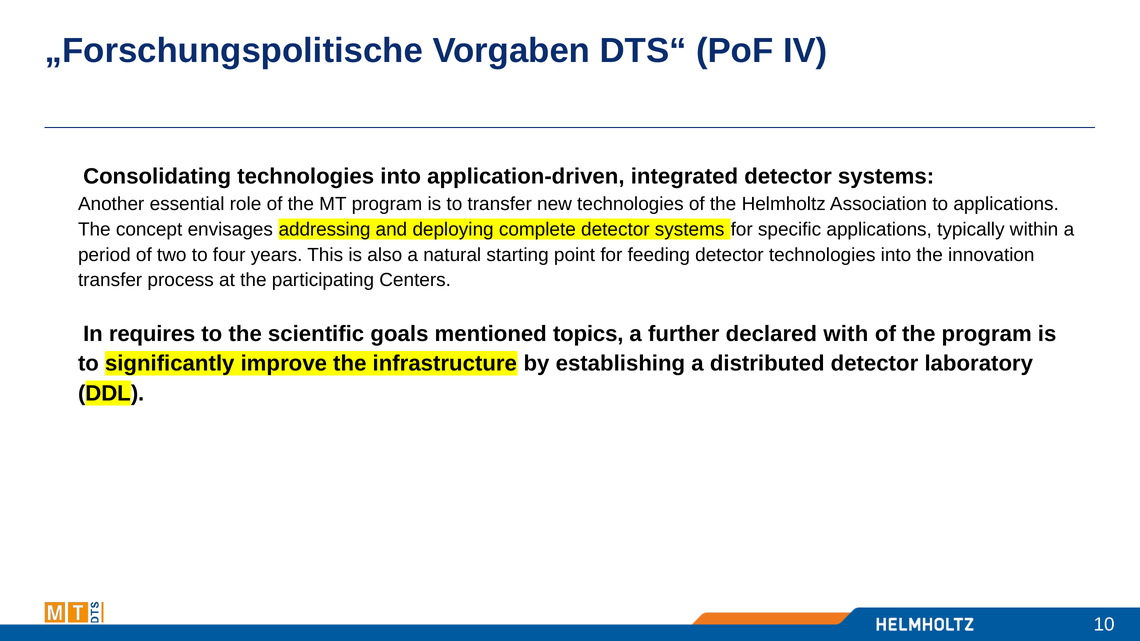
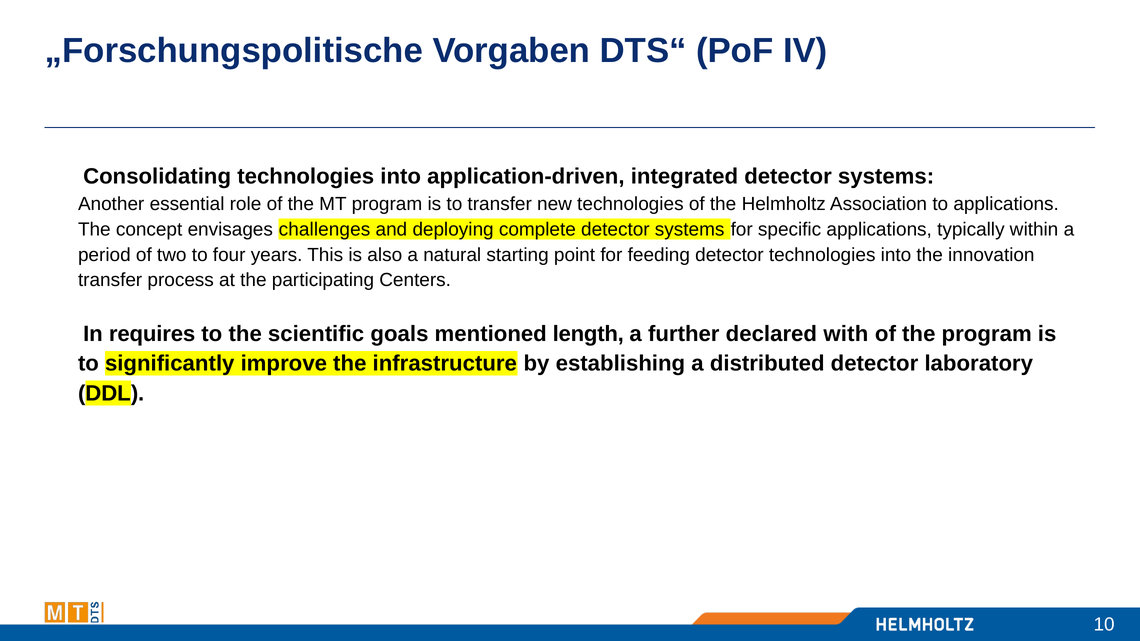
addressing: addressing -> challenges (324, 229)
topics: topics -> length (588, 334)
